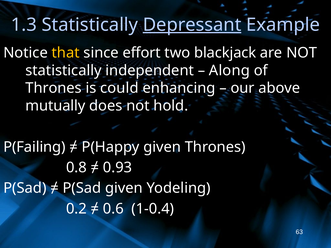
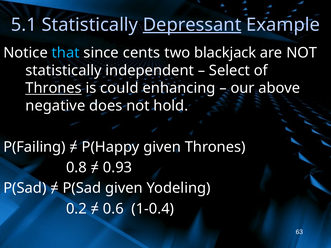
1.3: 1.3 -> 5.1 (24, 25)
that colour: yellow -> light blue (66, 53)
effort: effort -> cents (142, 53)
Along: Along -> Select (229, 71)
Thrones underline: none -> present (54, 88)
mutually: mutually -> negative (55, 106)
